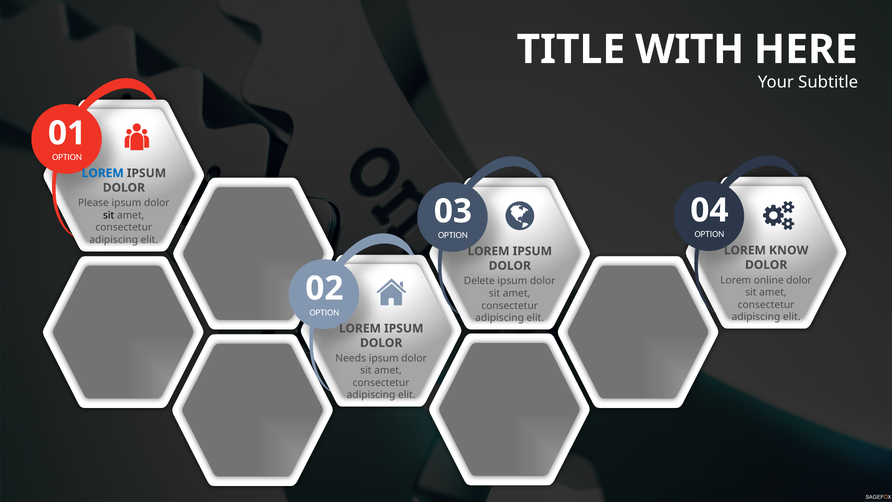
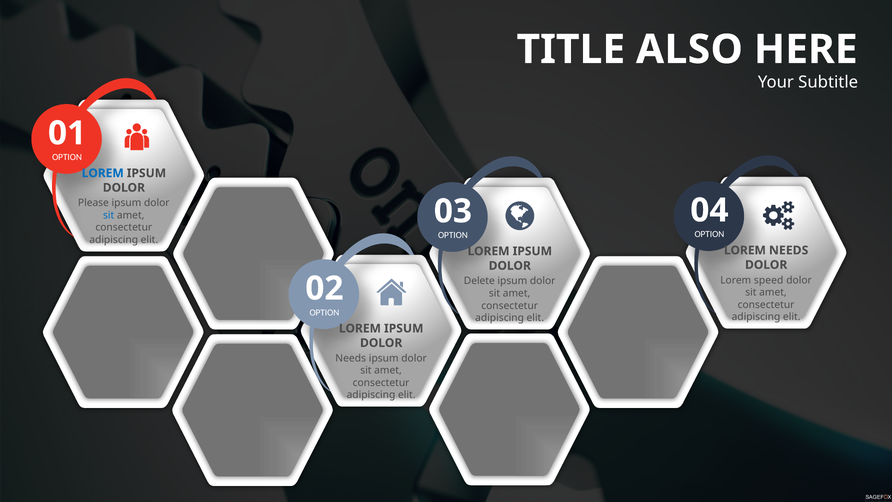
WITH: WITH -> ALSO (689, 50)
sit colour: black -> blue (109, 215)
LOREM KNOW: KNOW -> NEEDS (789, 250)
online: online -> speed (769, 280)
